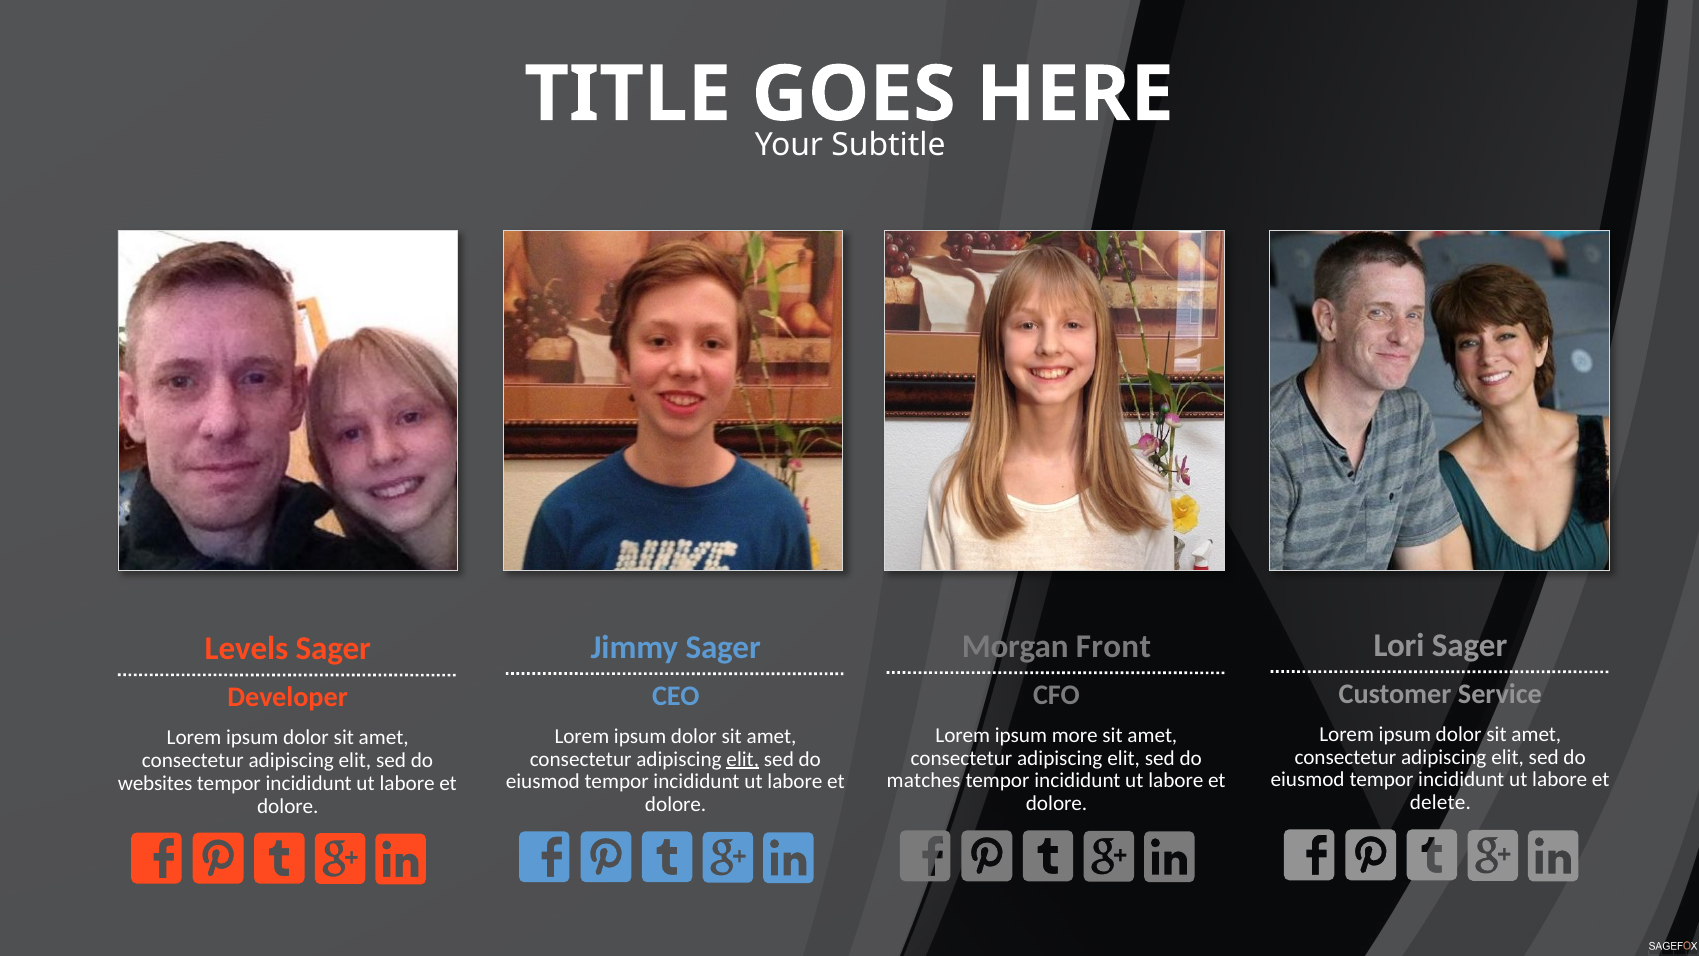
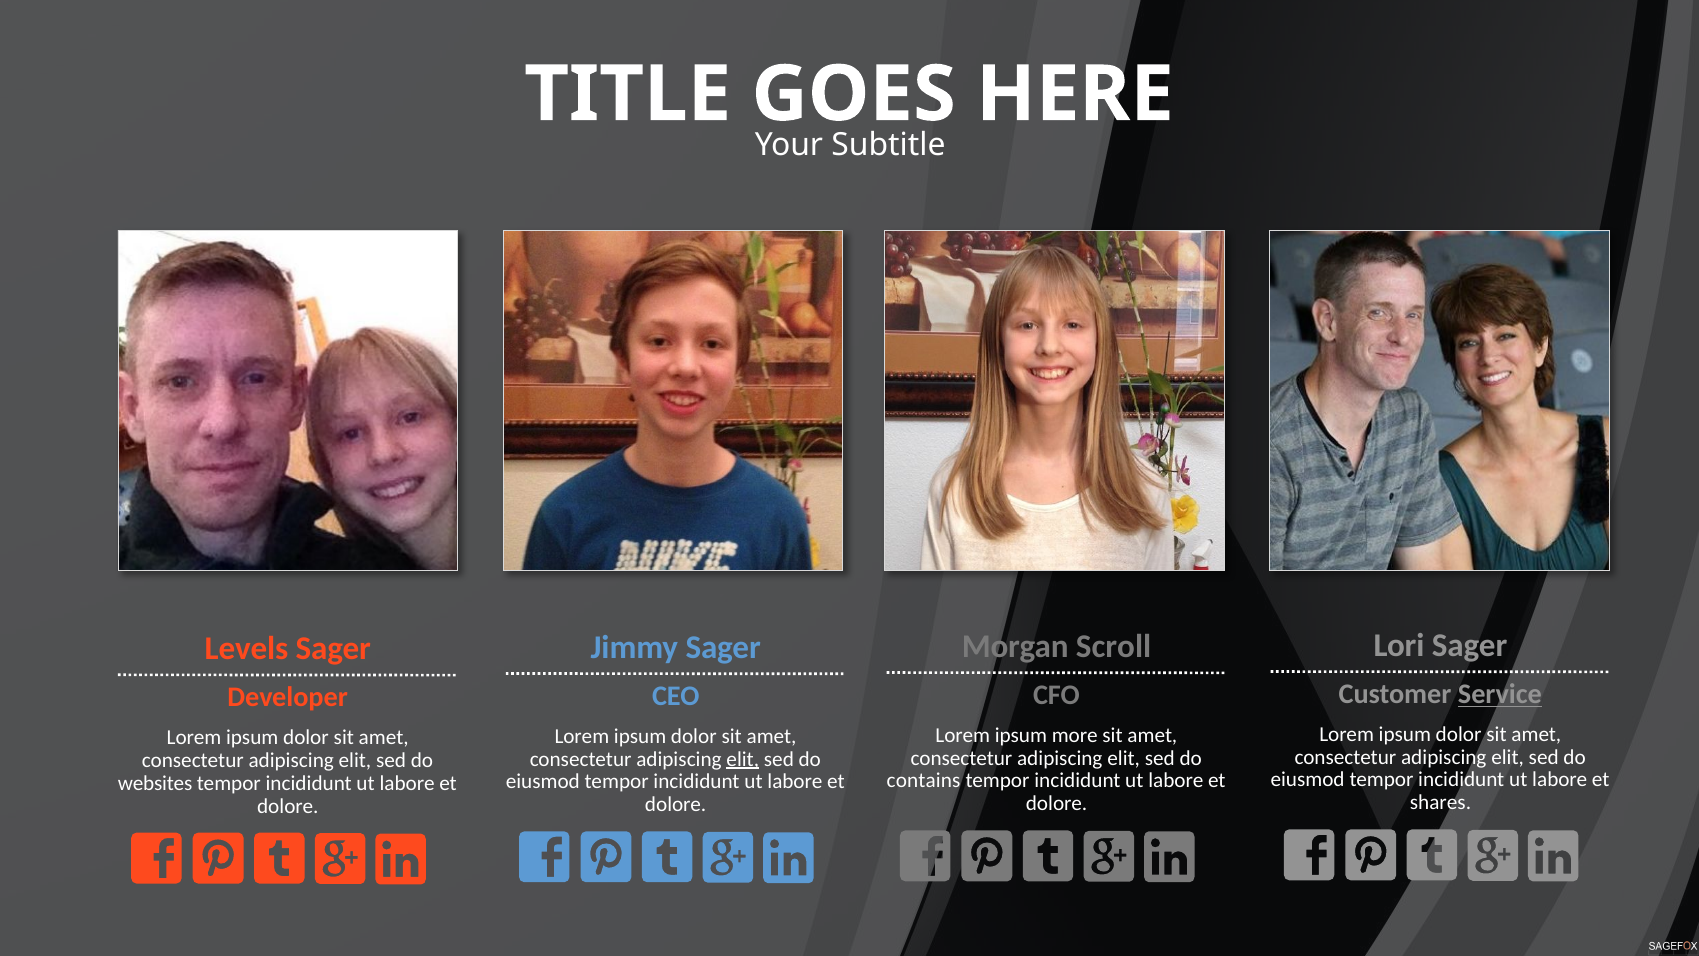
Front: Front -> Scroll (1114, 646)
Service underline: none -> present (1500, 694)
matches: matches -> contains (924, 781)
delete: delete -> shares (1440, 803)
